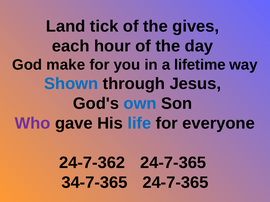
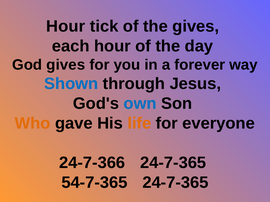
Land: Land -> Hour (66, 26)
God make: make -> gives (66, 65)
lifetime: lifetime -> forever (200, 65)
Who colour: purple -> orange (33, 124)
life colour: blue -> orange (139, 124)
24-7-362: 24-7-362 -> 24-7-366 (92, 163)
34-7-365: 34-7-365 -> 54-7-365 (94, 183)
